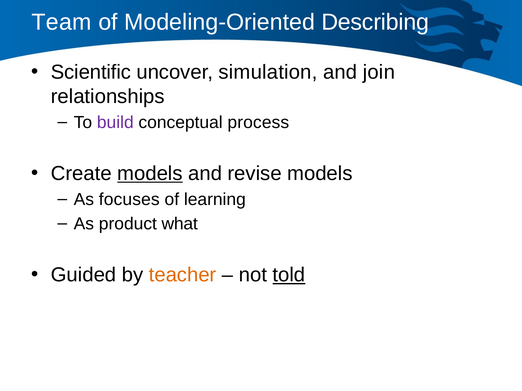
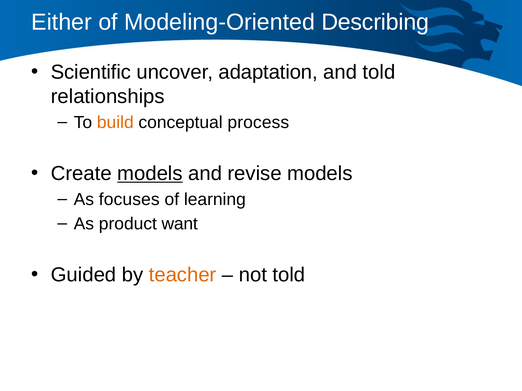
Team: Team -> Either (62, 22)
simulation: simulation -> adaptation (268, 72)
and join: join -> told (379, 72)
build colour: purple -> orange (115, 122)
what: what -> want (180, 224)
told underline: present -> none (289, 275)
